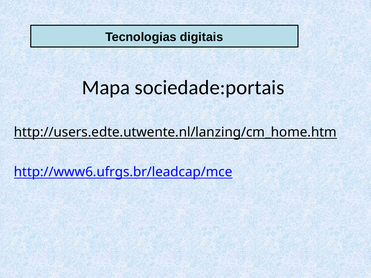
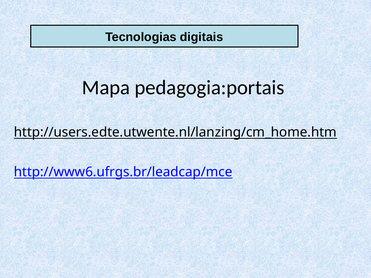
sociedade:portais: sociedade:portais -> pedagogia:portais (210, 88)
